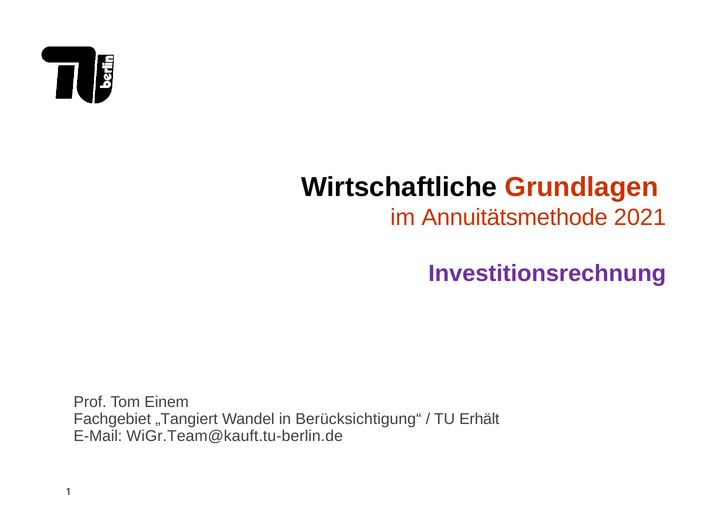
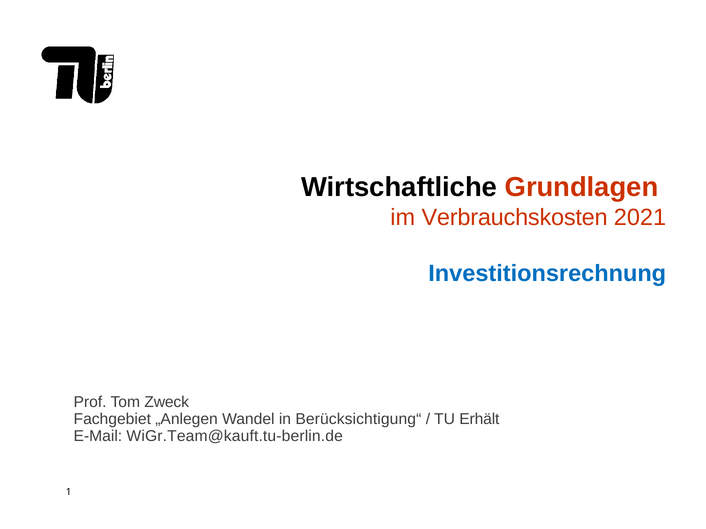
Annuitätsmethode: Annuitätsmethode -> Verbrauchskosten (515, 217)
Investitionsrechnung colour: purple -> blue (547, 274)
Einem: Einem -> Zweck (167, 403)
„Tangiert: „Tangiert -> „Anlegen (187, 420)
